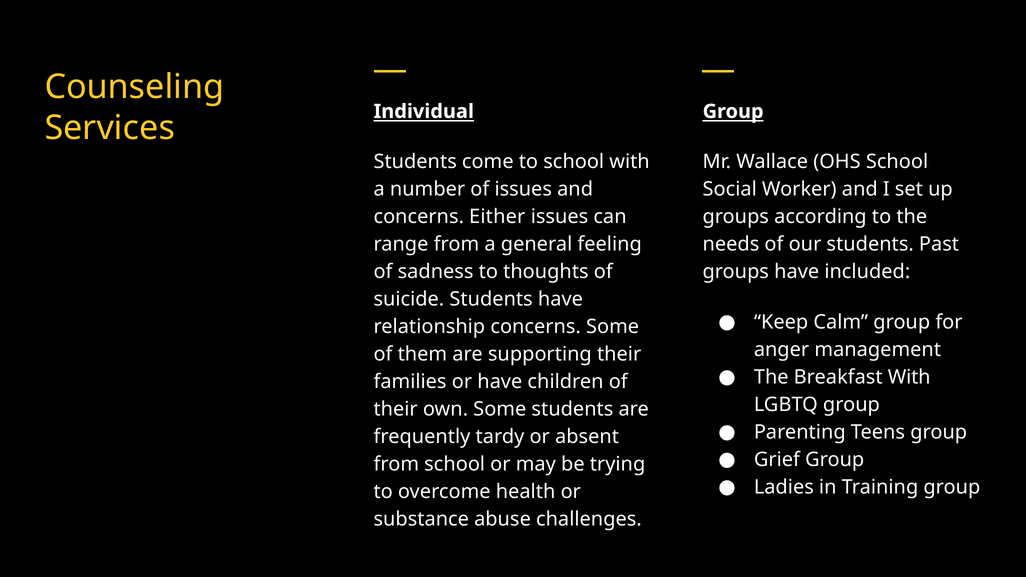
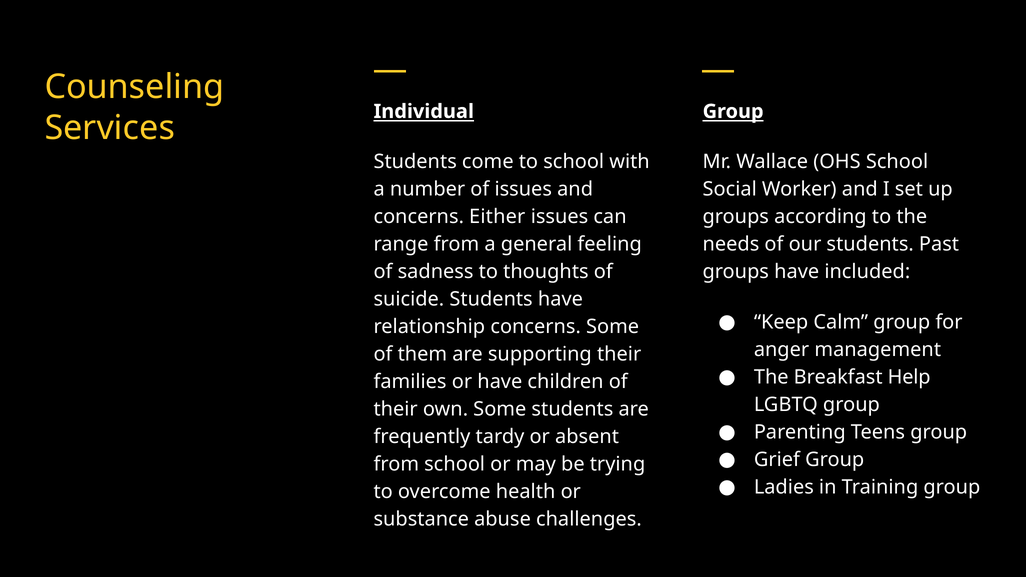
Breakfast With: With -> Help (909, 377)
